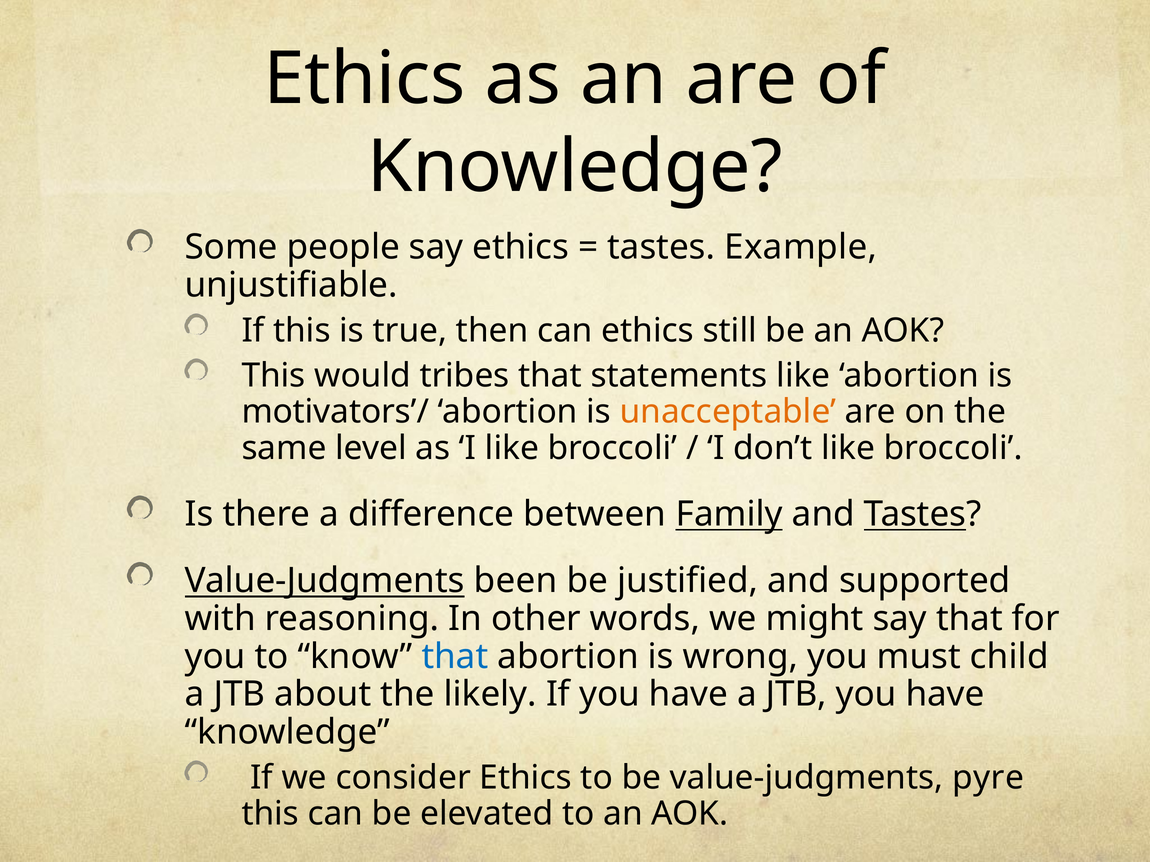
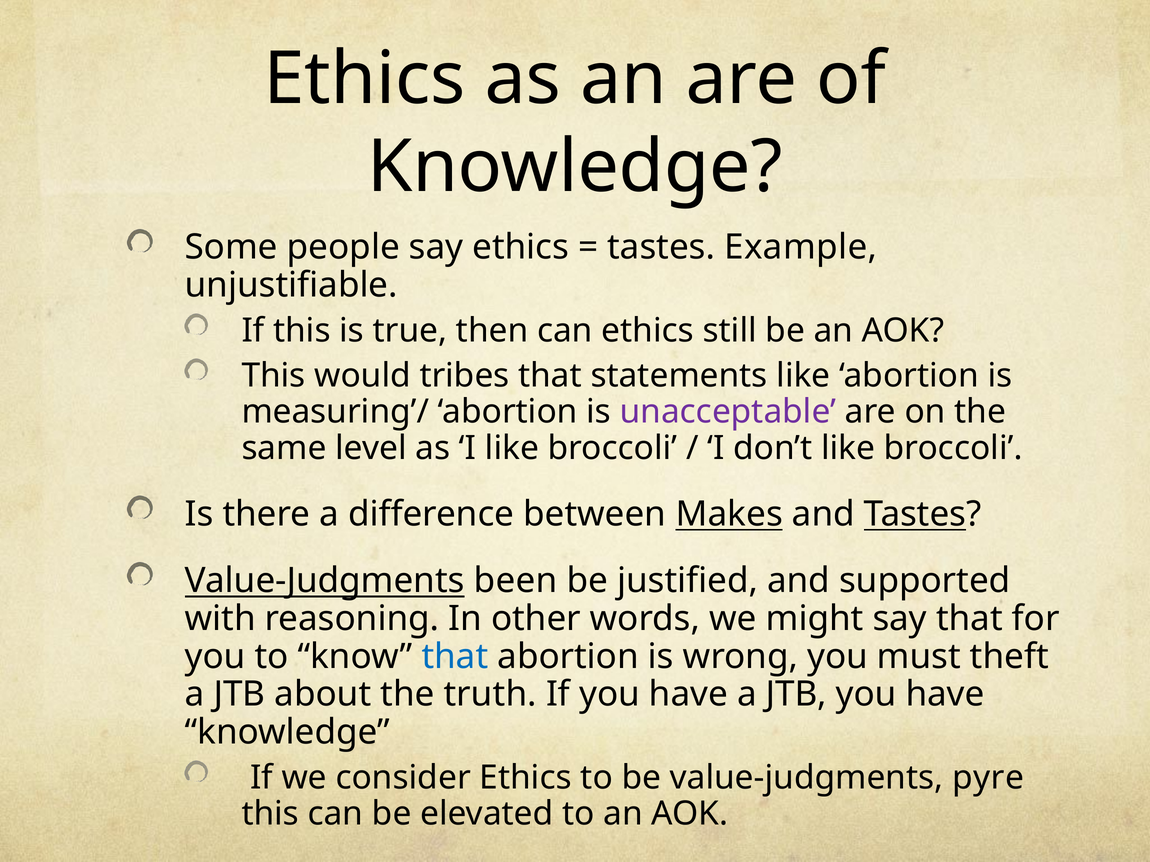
motivators’/: motivators’/ -> measuring’/ (335, 412)
unacceptable colour: orange -> purple (728, 412)
Family: Family -> Makes (729, 514)
child: child -> theft (1009, 657)
likely: likely -> truth (490, 695)
